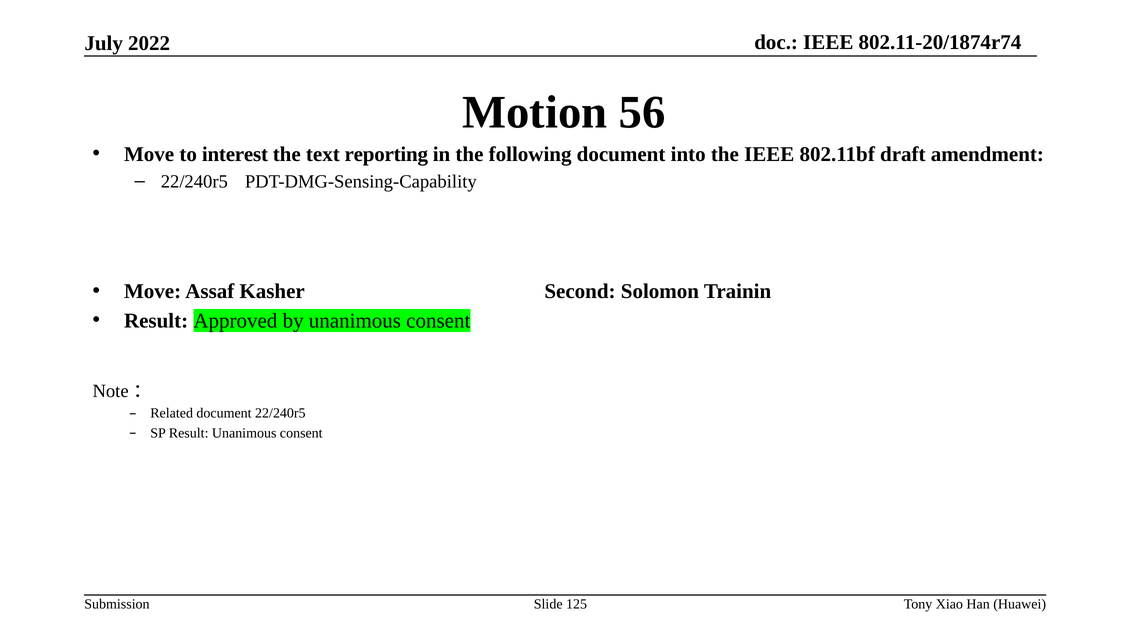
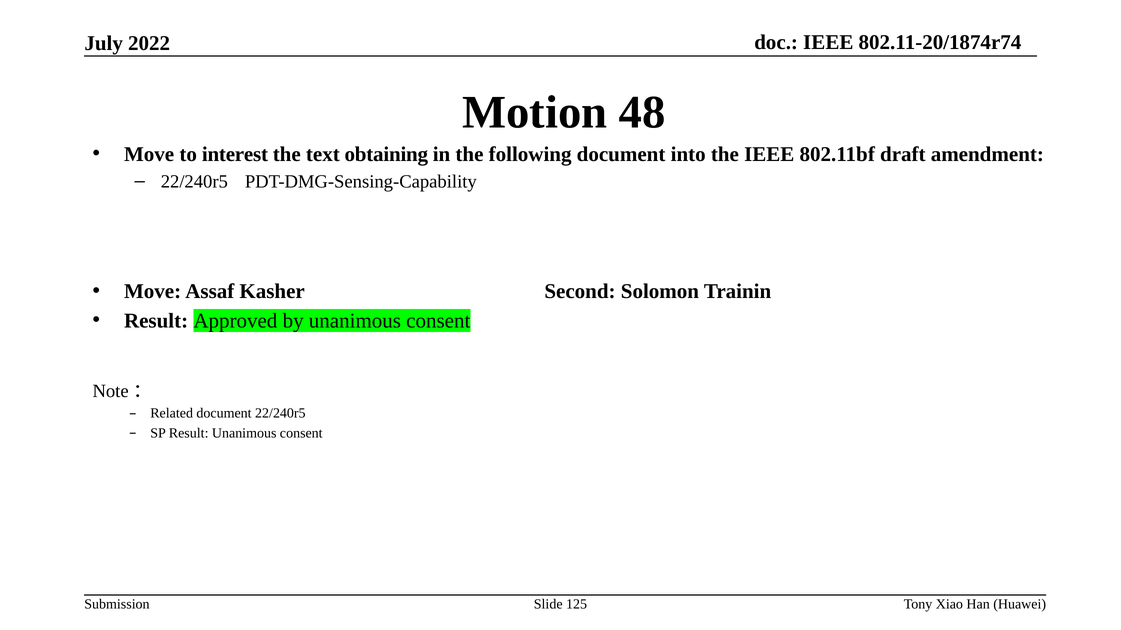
56: 56 -> 48 (642, 113)
reporting: reporting -> obtaining (386, 154)
